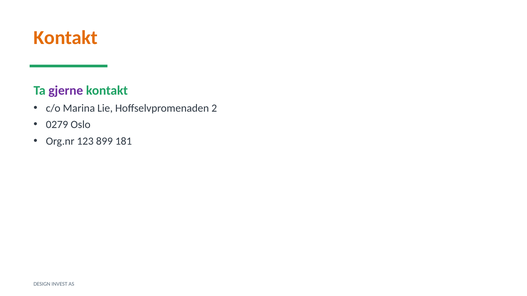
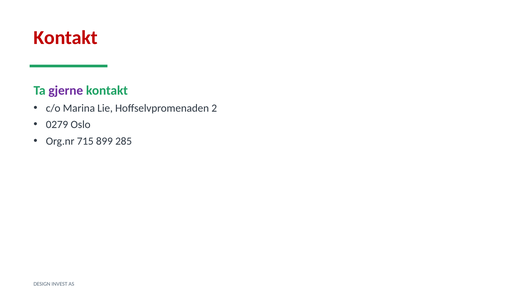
Kontakt colour: orange -> red (66, 38)
123: 123 -> 715 (85, 141)
181: 181 -> 285 (124, 141)
